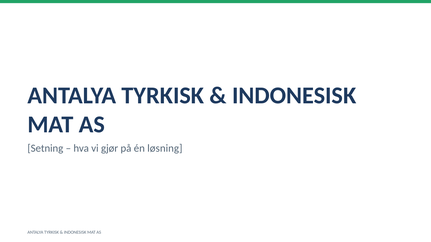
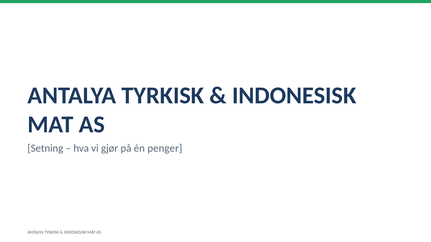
løsning: løsning -> penger (165, 148)
